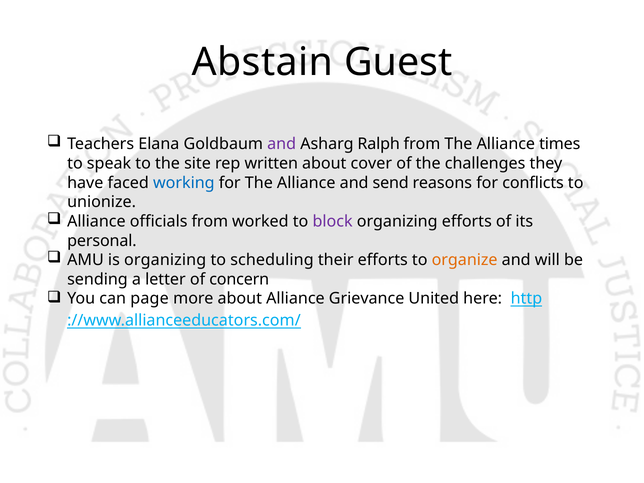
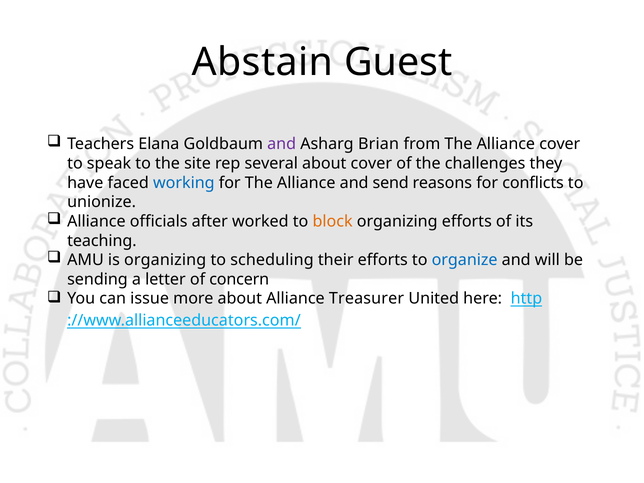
Ralph: Ralph -> Brian (379, 144)
Alliance times: times -> cover (560, 144)
written: written -> several (271, 163)
officials from: from -> after (210, 221)
block colour: purple -> orange (333, 221)
personal: personal -> teaching (102, 241)
organize colour: orange -> blue (465, 260)
page: page -> issue (150, 299)
Grievance: Grievance -> Treasurer (367, 299)
